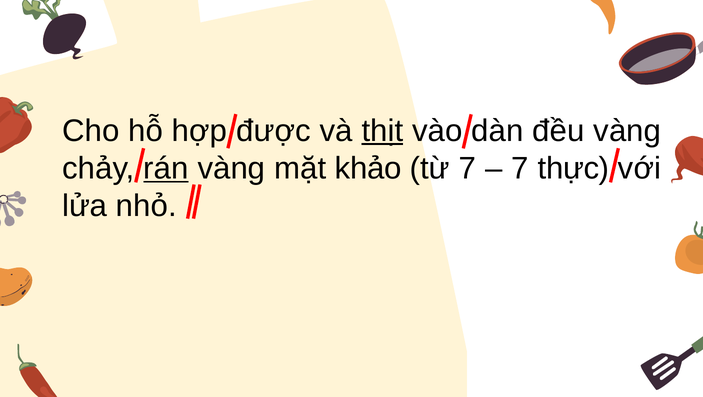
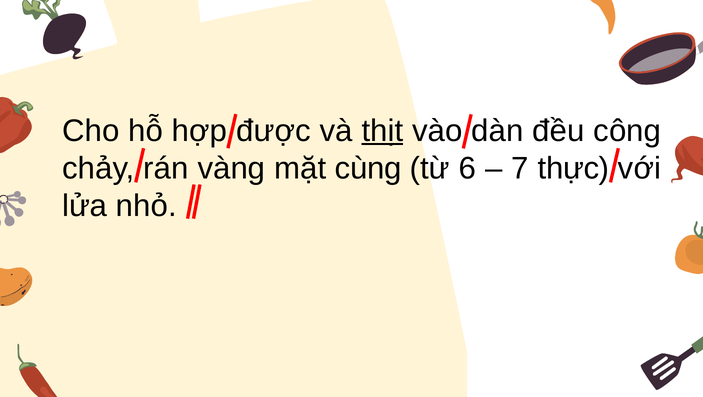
đều vàng: vàng -> công (627, 131)
rán underline: present -> none (166, 168)
khảo: khảo -> cùng (368, 168)
từ 7: 7 -> 6 (467, 168)
